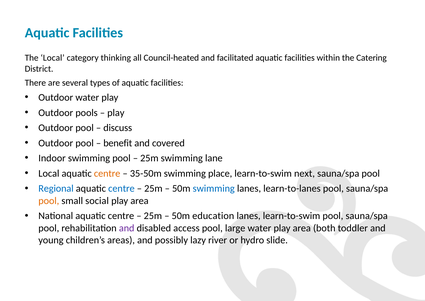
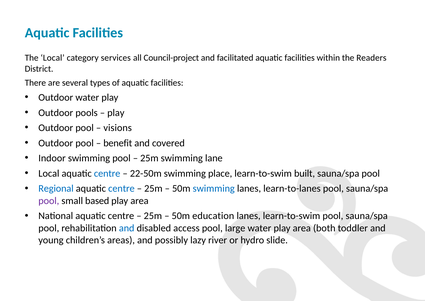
thinking: thinking -> services (116, 58)
Council-heated: Council-heated -> Council-project (171, 58)
Catering: Catering -> Readers (371, 58)
discuss: discuss -> visions (118, 128)
centre colour: orange -> blue (107, 173)
35-50m: 35-50m -> 22-50m (146, 173)
next: next -> built (305, 173)
pool colour: orange -> purple (49, 200)
social: social -> based (97, 200)
and colour: purple -> blue (127, 228)
